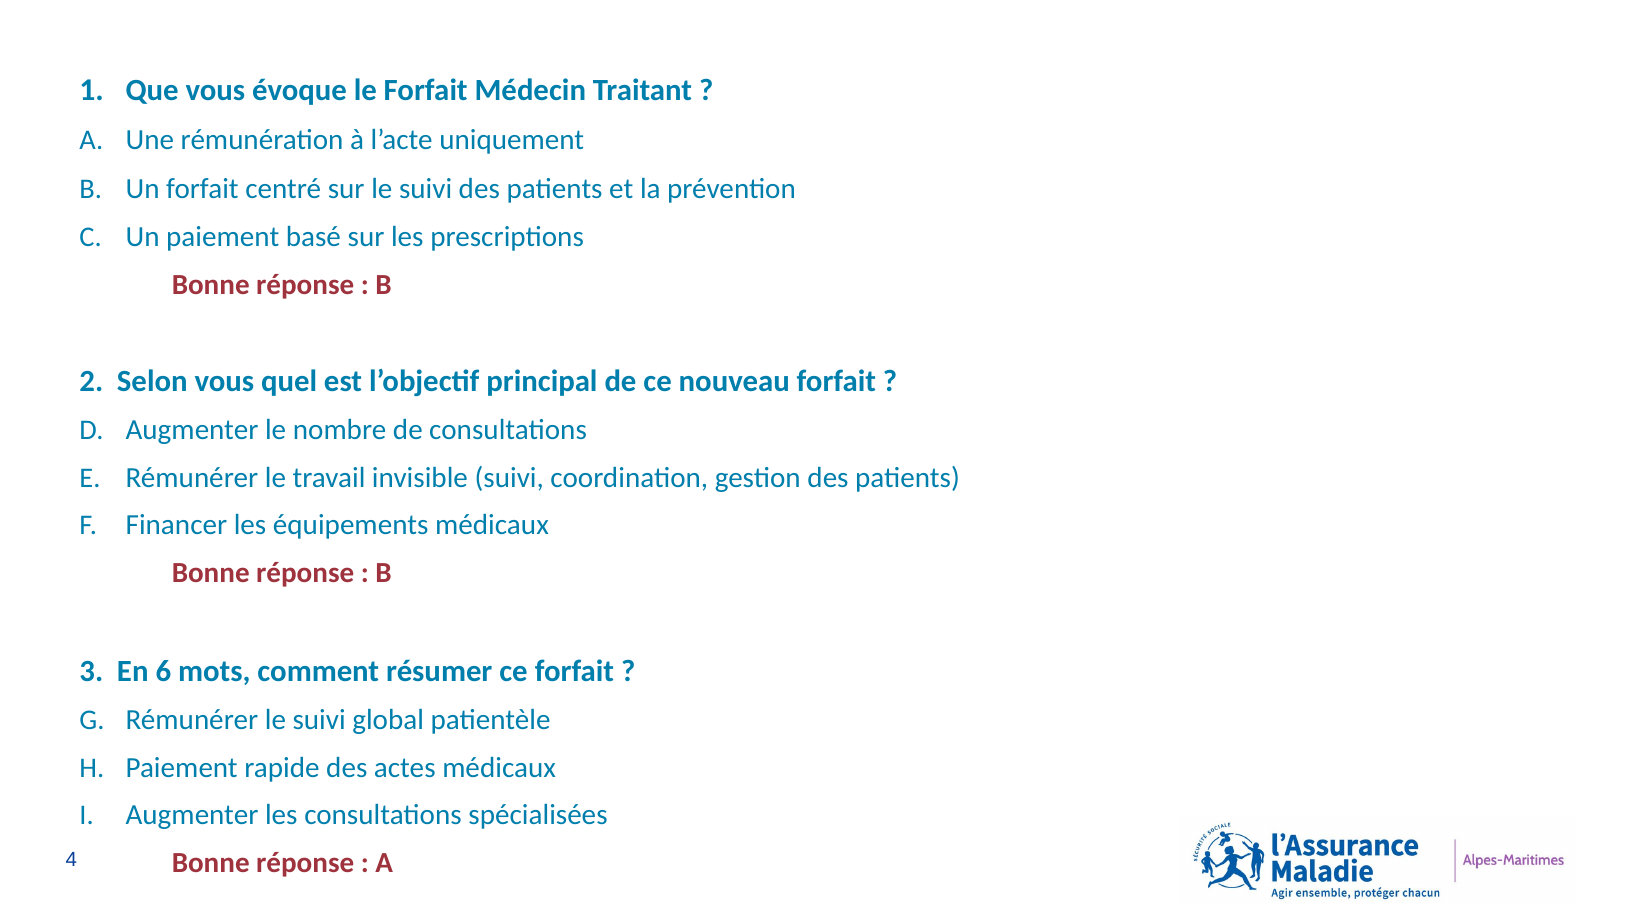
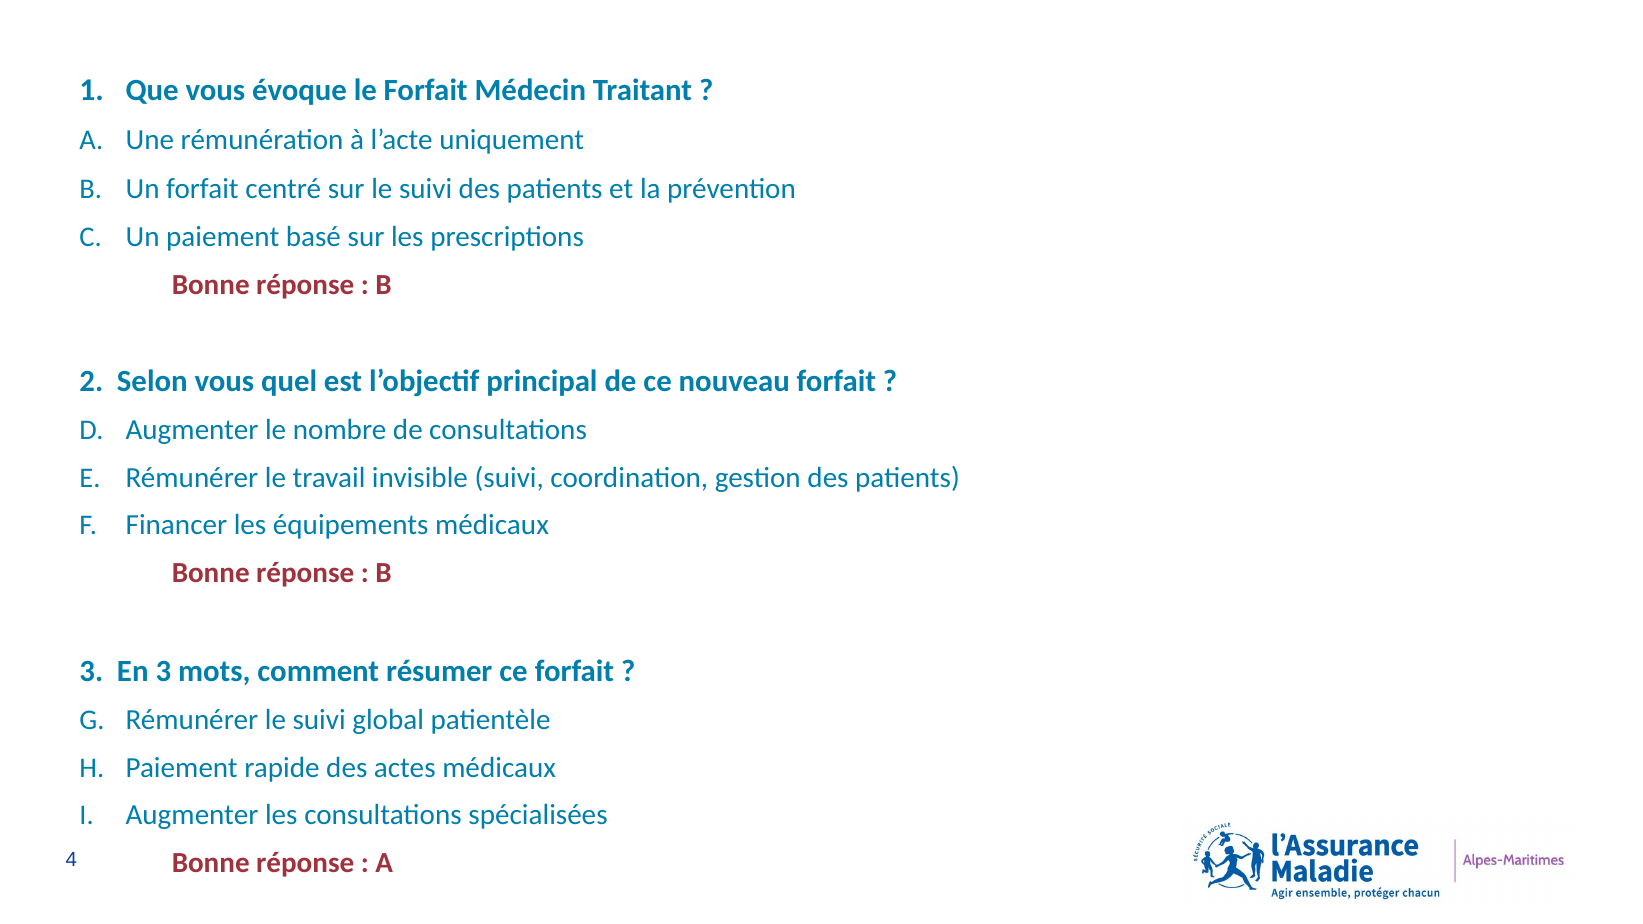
En 6: 6 -> 3 (163, 672)
